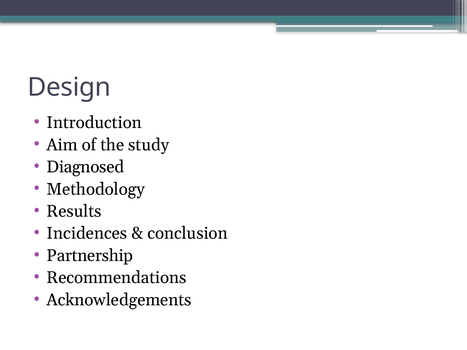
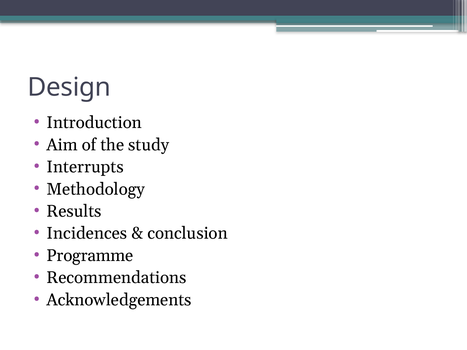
Diagnosed: Diagnosed -> Interrupts (85, 167)
Partnership: Partnership -> Programme (90, 256)
